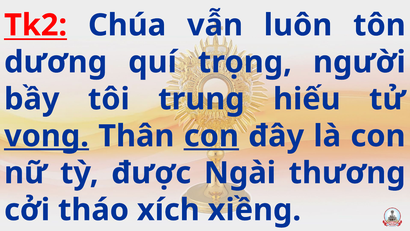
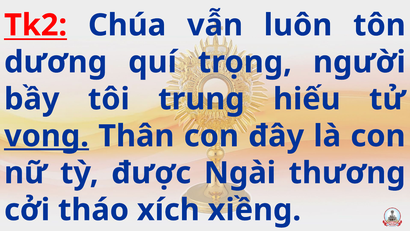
con underline: present -> none (211, 136)
